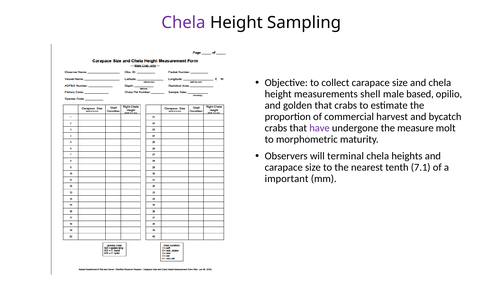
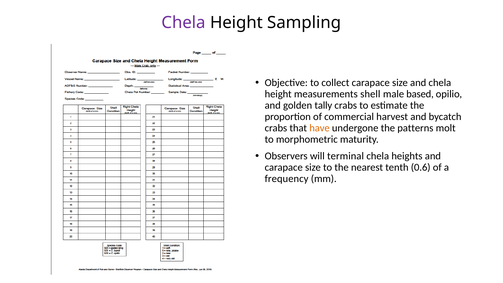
golden that: that -> tally (323, 105)
have colour: purple -> orange (320, 128)
measure: measure -> patterns (415, 128)
7.1: 7.1 -> 0.6 (421, 167)
important: important -> frequency (287, 179)
